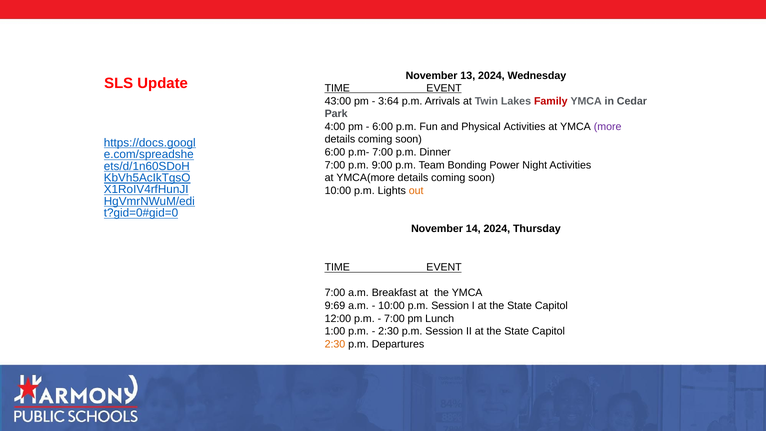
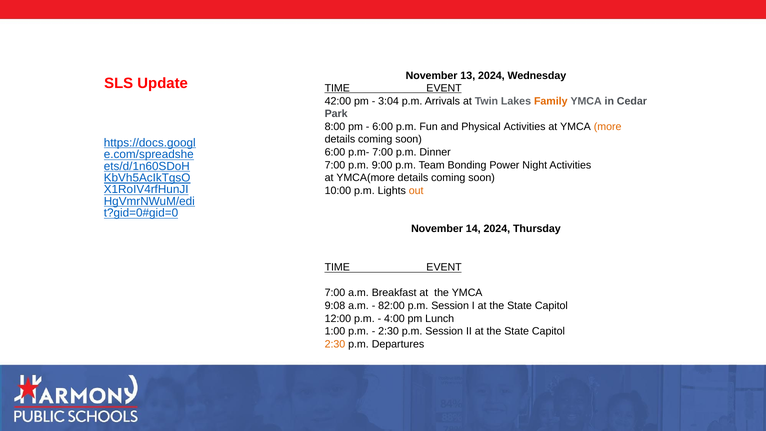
43:00: 43:00 -> 42:00 (338, 101)
3:64: 3:64 -> 3:04 (389, 101)
Family colour: red -> orange (551, 101)
4:00: 4:00 -> 8:00 (335, 127)
more colour: purple -> orange (608, 127)
9:69: 9:69 -> 9:08 (335, 306)
10:00: 10:00 -> 82:00 (391, 306)
7:00: 7:00 -> 4:00 (394, 318)
